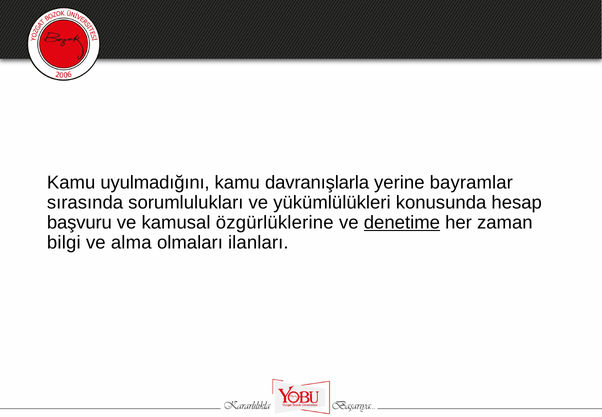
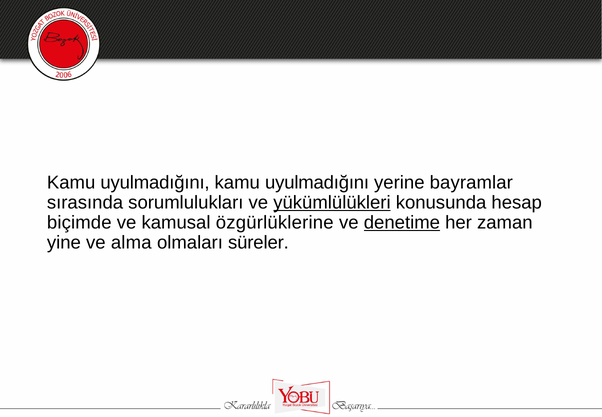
davranışlarla: davranışlarla -> uyulmadığını (317, 182)
yükümlülükleri underline: none -> present (332, 202)
başvuru: başvuru -> biçimde (79, 222)
bilgi: bilgi -> yine (64, 242)
ilanları: ilanları -> süreler (258, 242)
